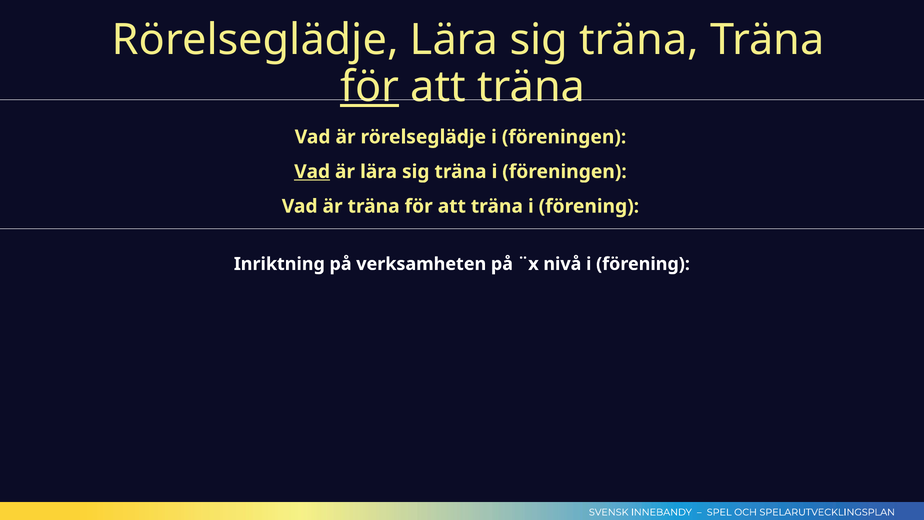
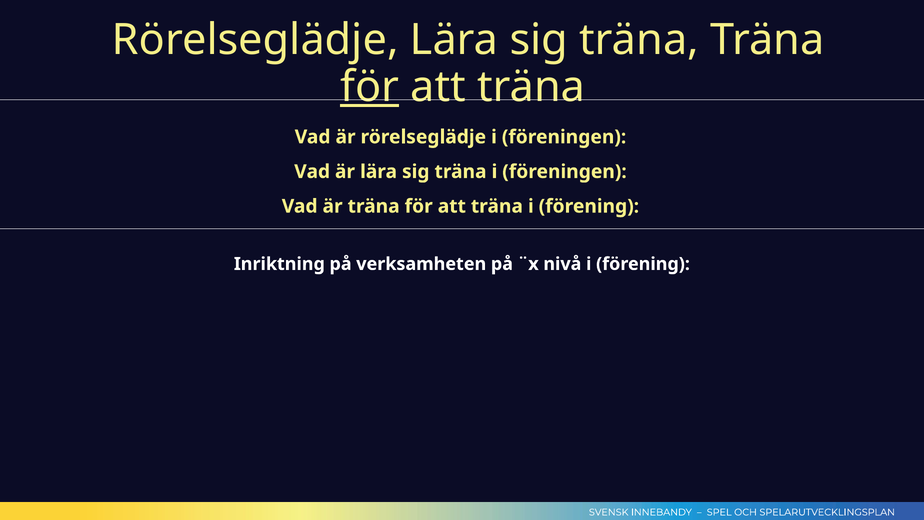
Vad underline: present -> none (312, 172)
